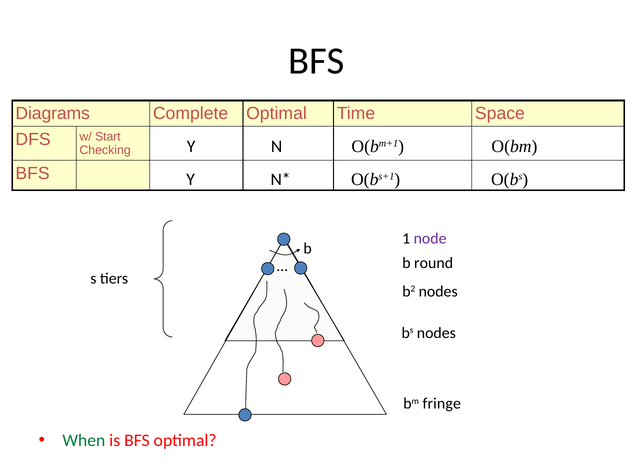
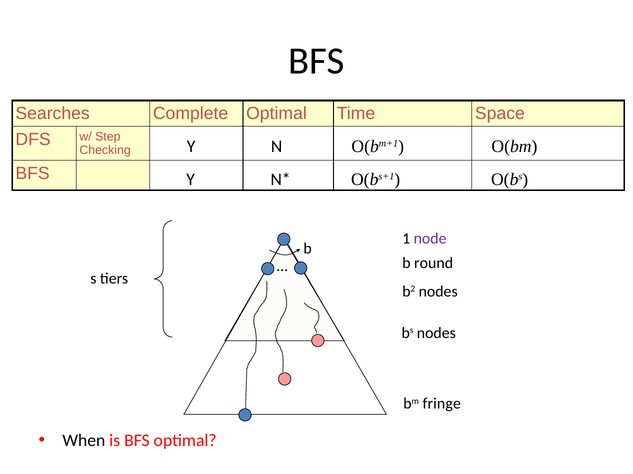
Diagrams: Diagrams -> Searches (53, 114)
Start: Start -> Step (108, 137)
When colour: green -> black (84, 441)
